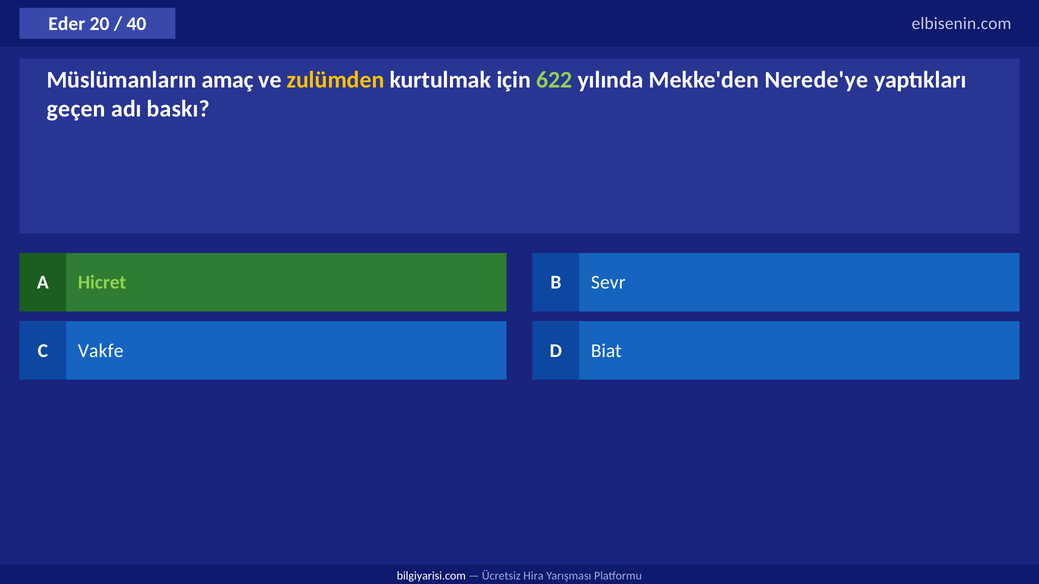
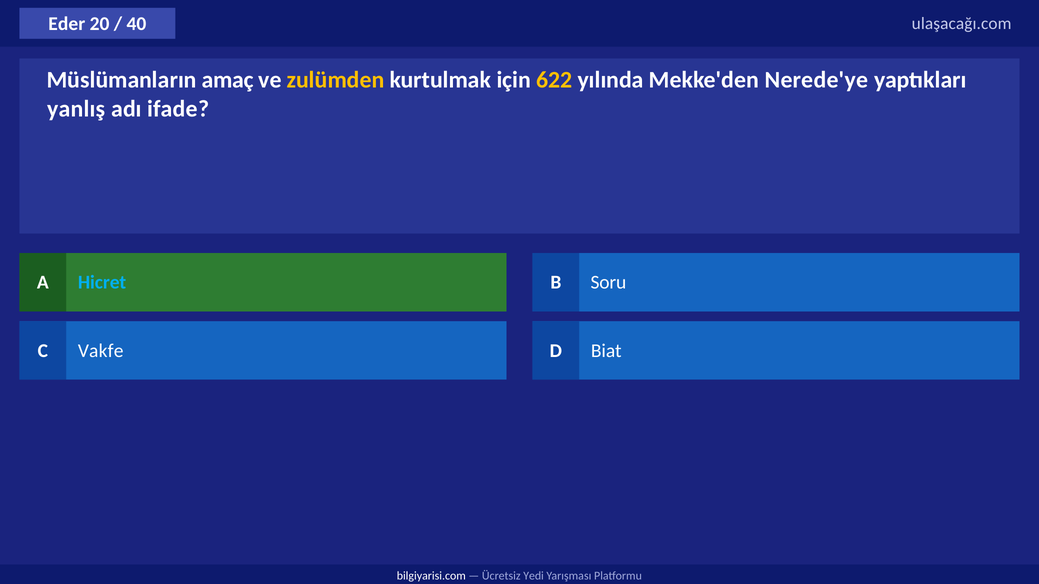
elbisenin.com: elbisenin.com -> ulaşacağı.com (962, 24)
622 colour: light green -> yellow (554, 80)
geçen: geçen -> yanlış (76, 109)
baskı: baskı -> ifade (178, 109)
Hicret colour: light green -> light blue (102, 283)
Sevr: Sevr -> Soru (608, 283)
Hira: Hira -> Yedi (534, 576)
